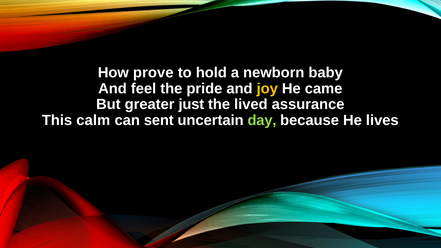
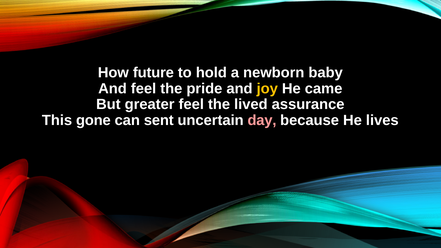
prove: prove -> future (153, 73)
greater just: just -> feel (191, 105)
calm: calm -> gone (93, 120)
day colour: light green -> pink (262, 120)
